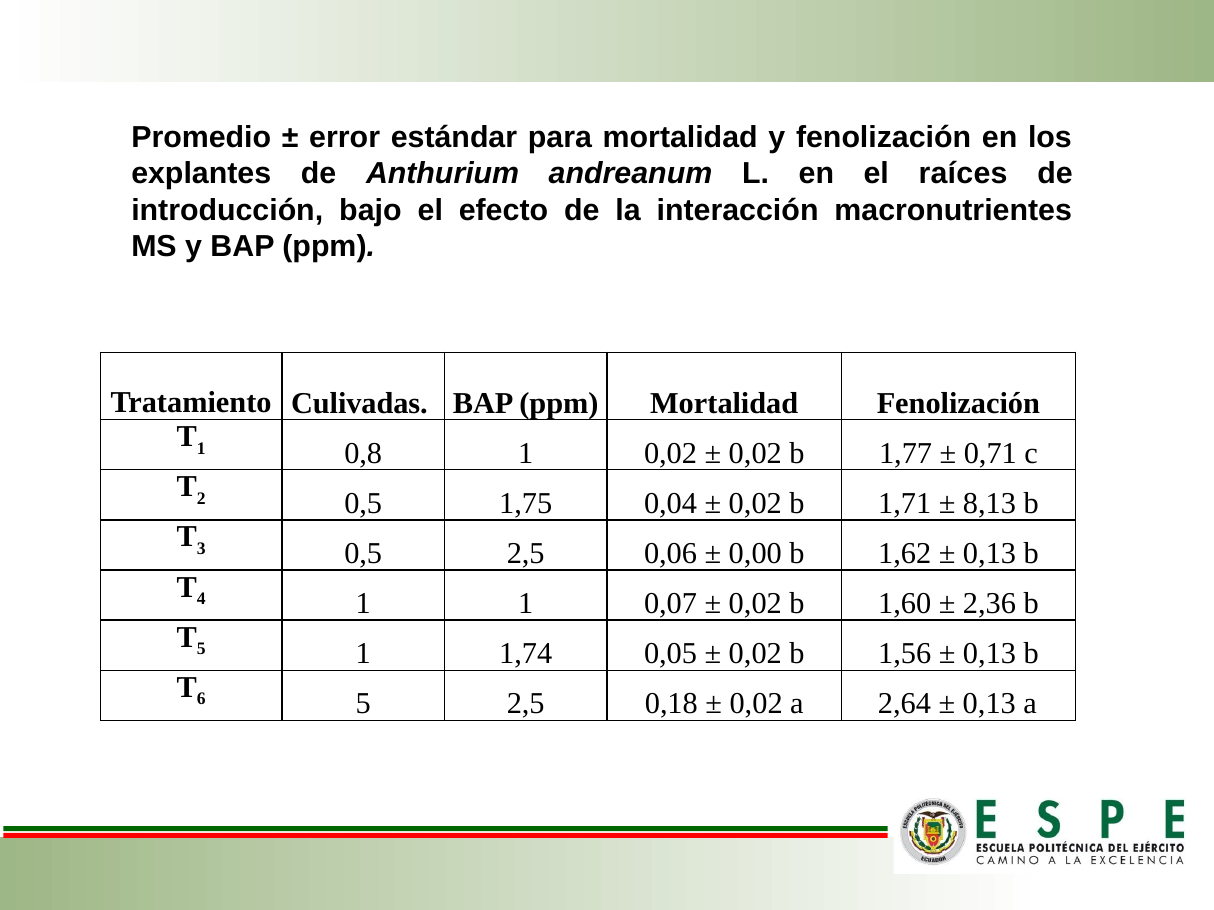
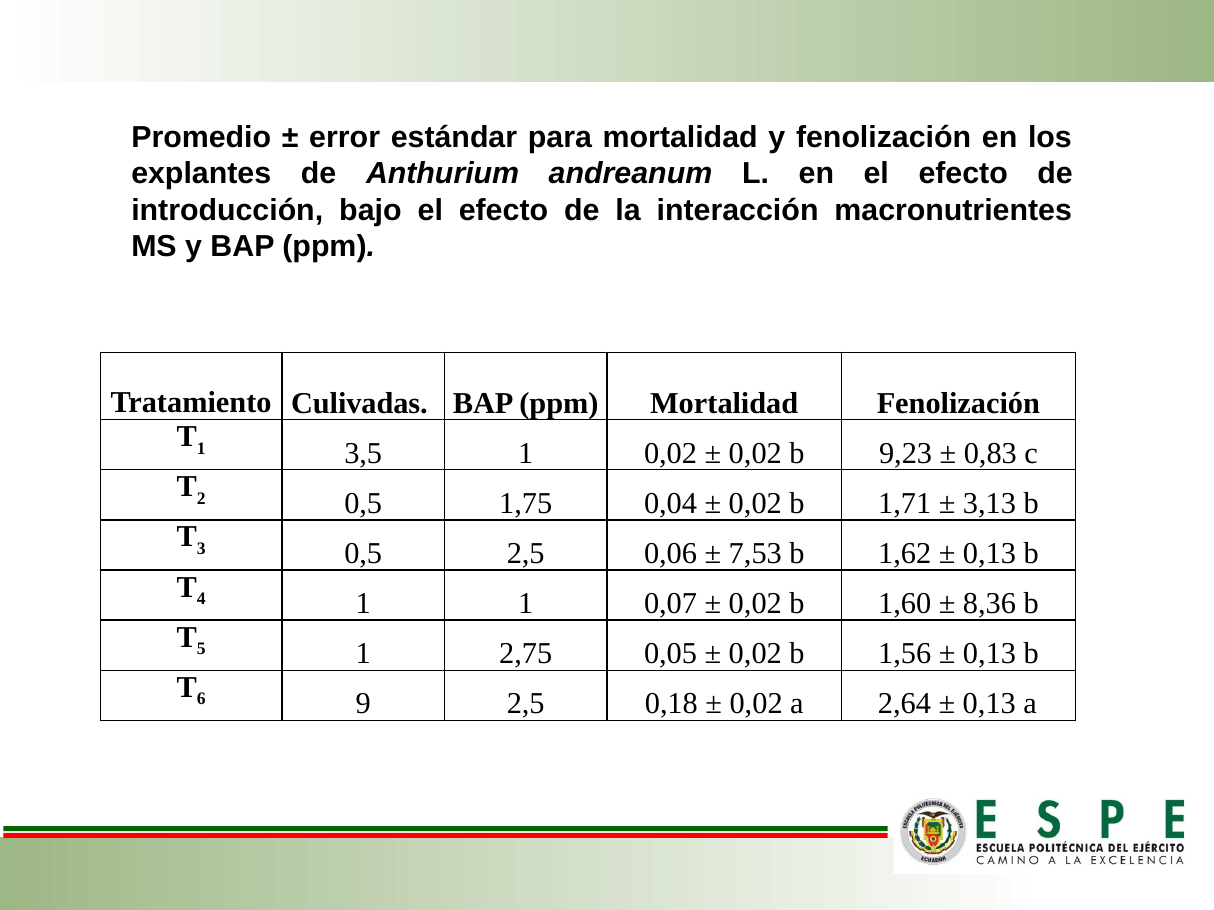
en el raíces: raíces -> efecto (963, 174)
0,8: 0,8 -> 3,5 (363, 453)
1,77: 1,77 -> 9,23 (906, 453)
0,71: 0,71 -> 0,83 (990, 453)
8,13: 8,13 -> 3,13 (990, 504)
0,00: 0,00 -> 7,53 (755, 554)
2,36: 2,36 -> 8,36 (990, 604)
1,74: 1,74 -> 2,75 (526, 654)
5: 5 -> 9 (363, 704)
